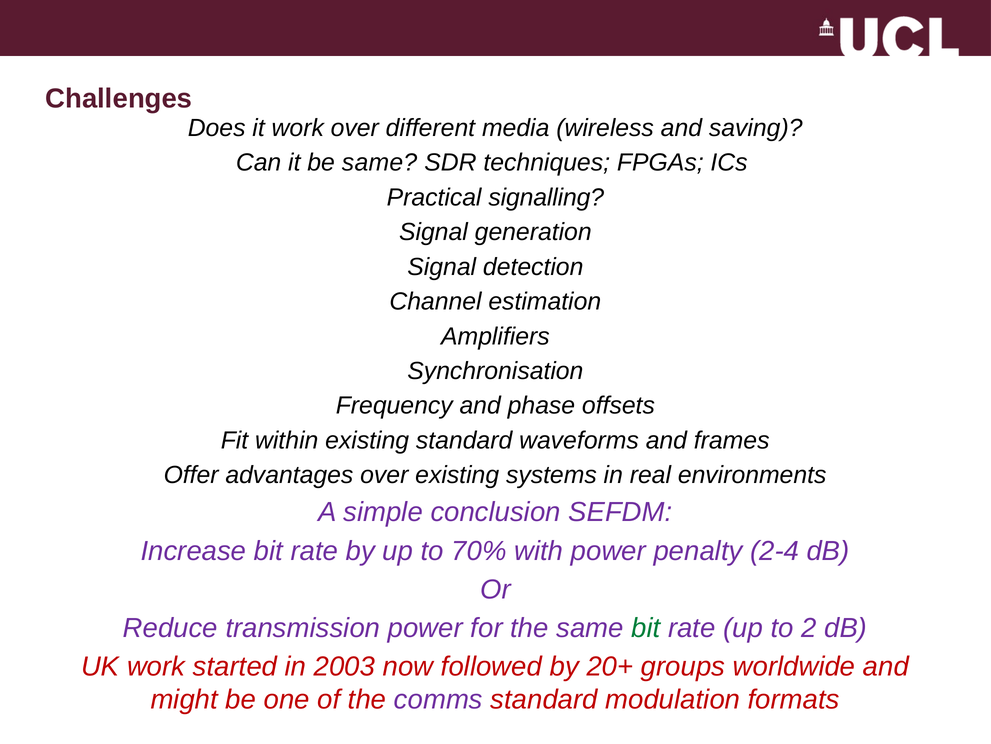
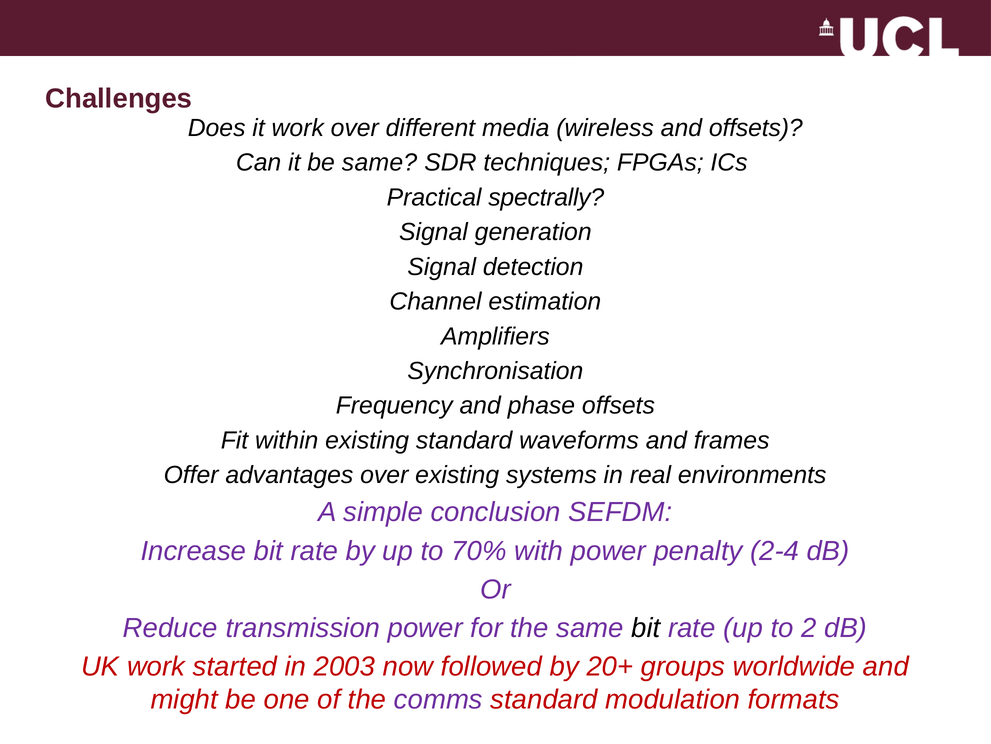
and saving: saving -> offsets (756, 128)
signalling: signalling -> spectrally (546, 197)
bit colour: green -> black (646, 627)
